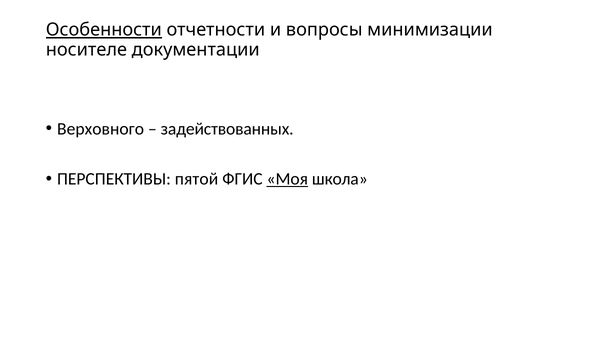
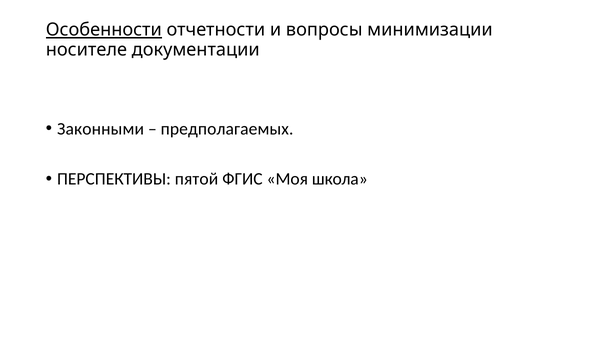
Верховного: Верховного -> Законными (101, 129)
задействованных: задействованных -> предполагаемых (227, 129)
Моя underline: present -> none (287, 179)
